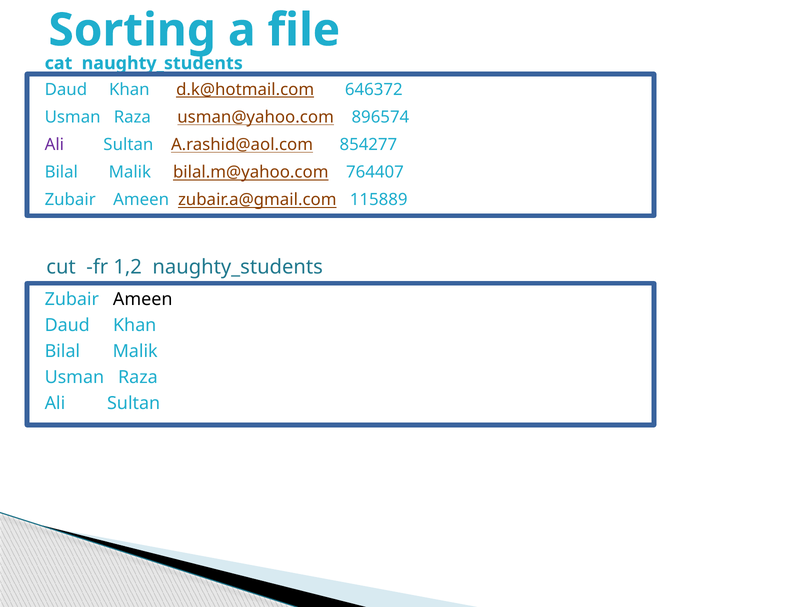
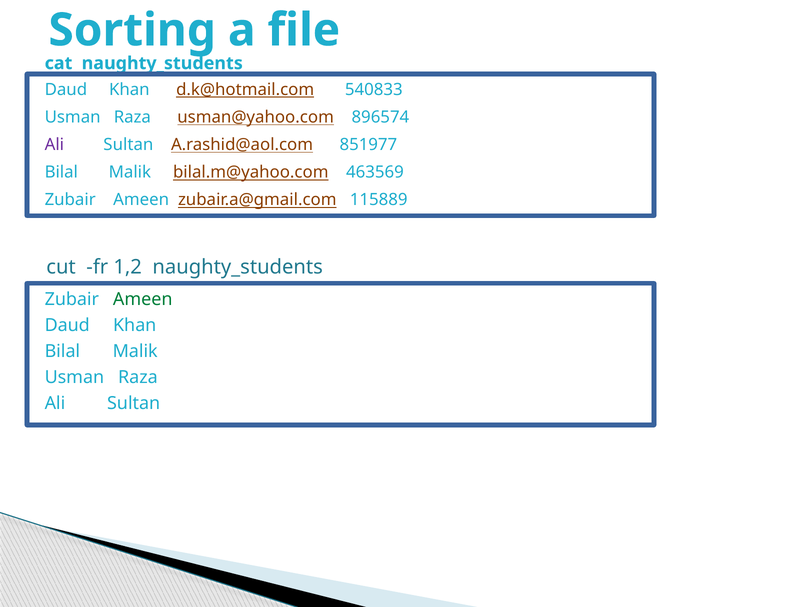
646372: 646372 -> 540833 (374, 89)
854277: 854277 -> 851977 (368, 145)
764407: 764407 -> 463569 (375, 172)
Ameen colour: black -> green (143, 299)
